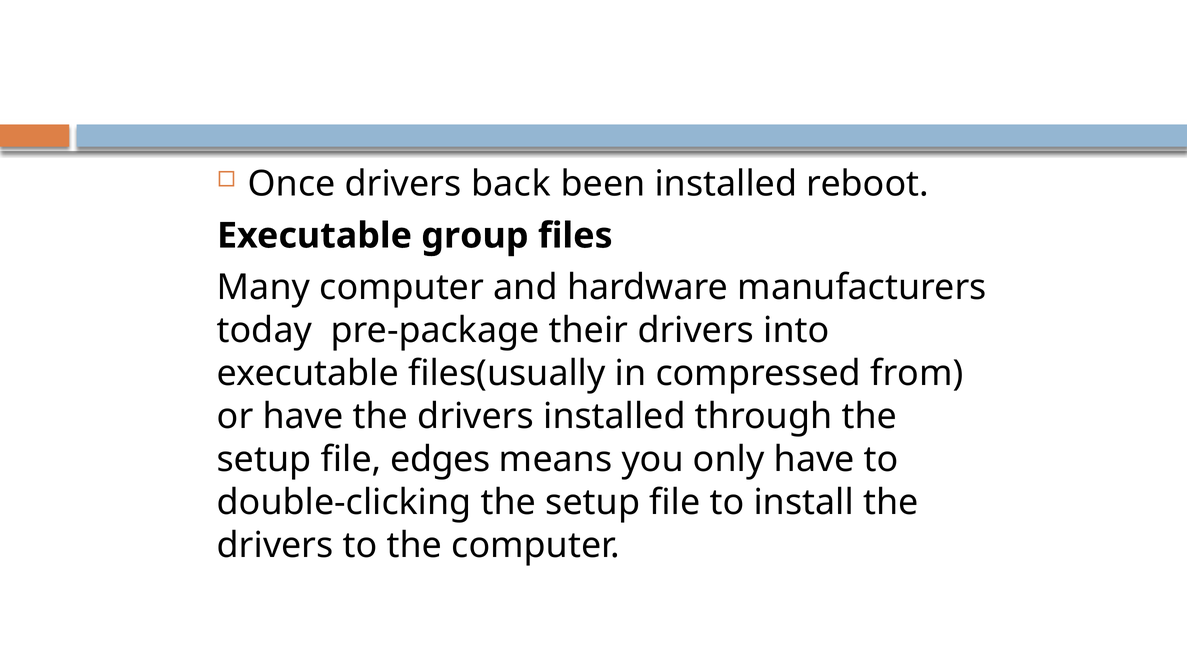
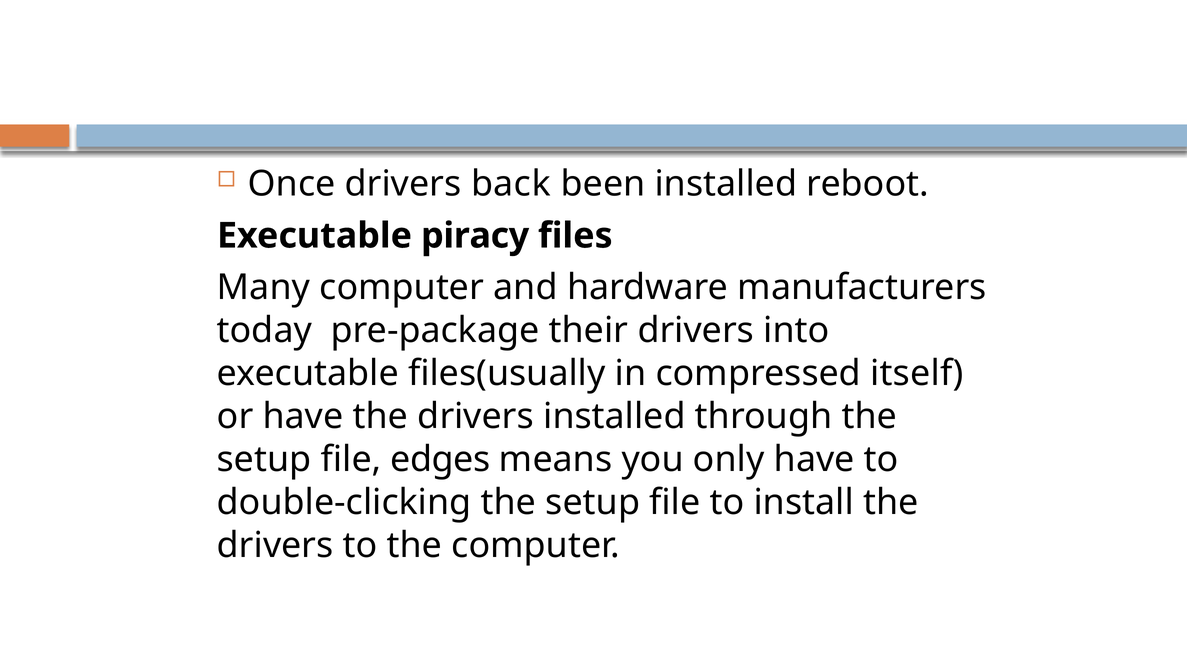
group: group -> piracy (475, 236)
from: from -> itself (917, 374)
